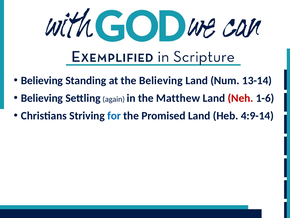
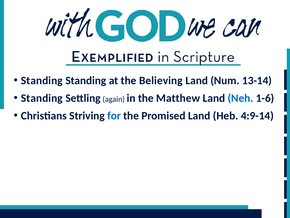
Believing: Believing -> Standing (42, 80)
Believing: Believing -> Standing (42, 98)
Neh colour: red -> blue (241, 98)
